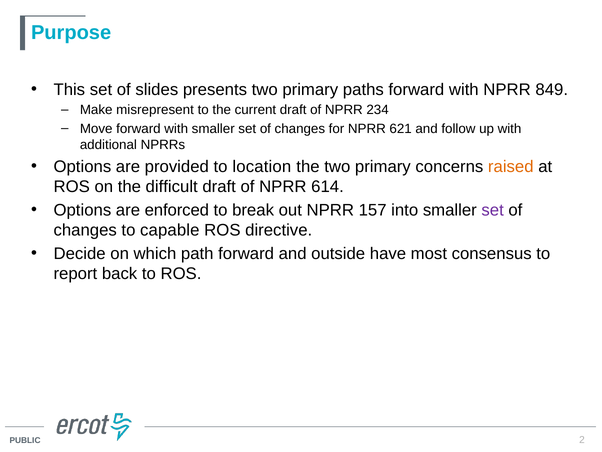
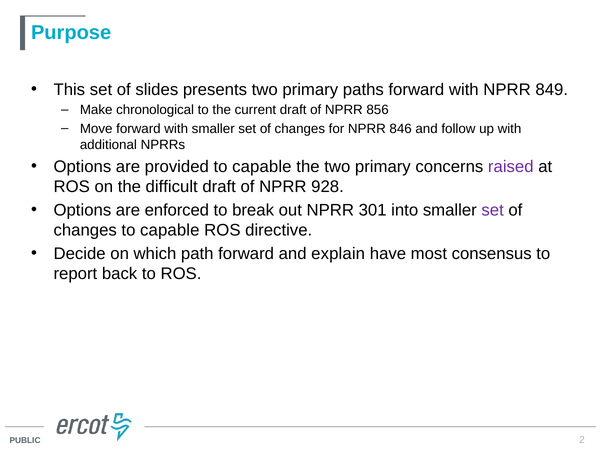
misrepresent: misrepresent -> chronological (155, 110)
234: 234 -> 856 (378, 110)
621: 621 -> 846 (401, 129)
provided to location: location -> capable (262, 166)
raised colour: orange -> purple (511, 166)
614: 614 -> 928 (328, 186)
157: 157 -> 301 (373, 210)
outside: outside -> explain (338, 253)
